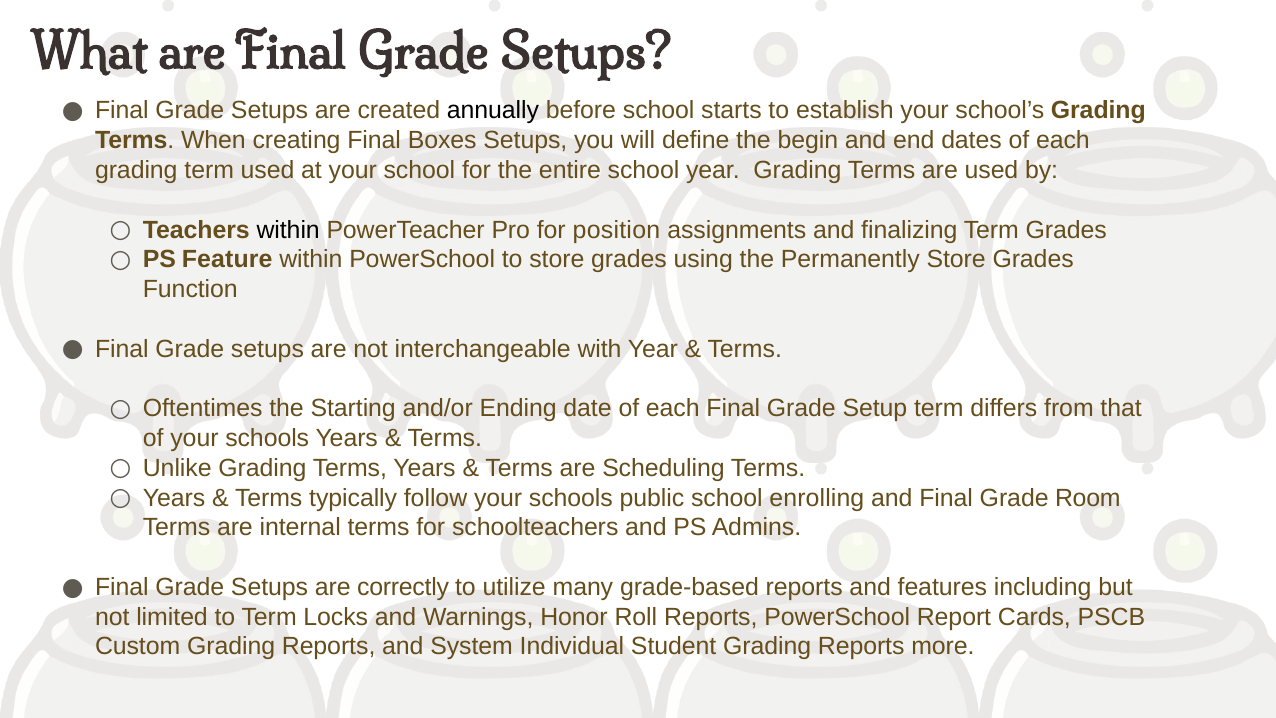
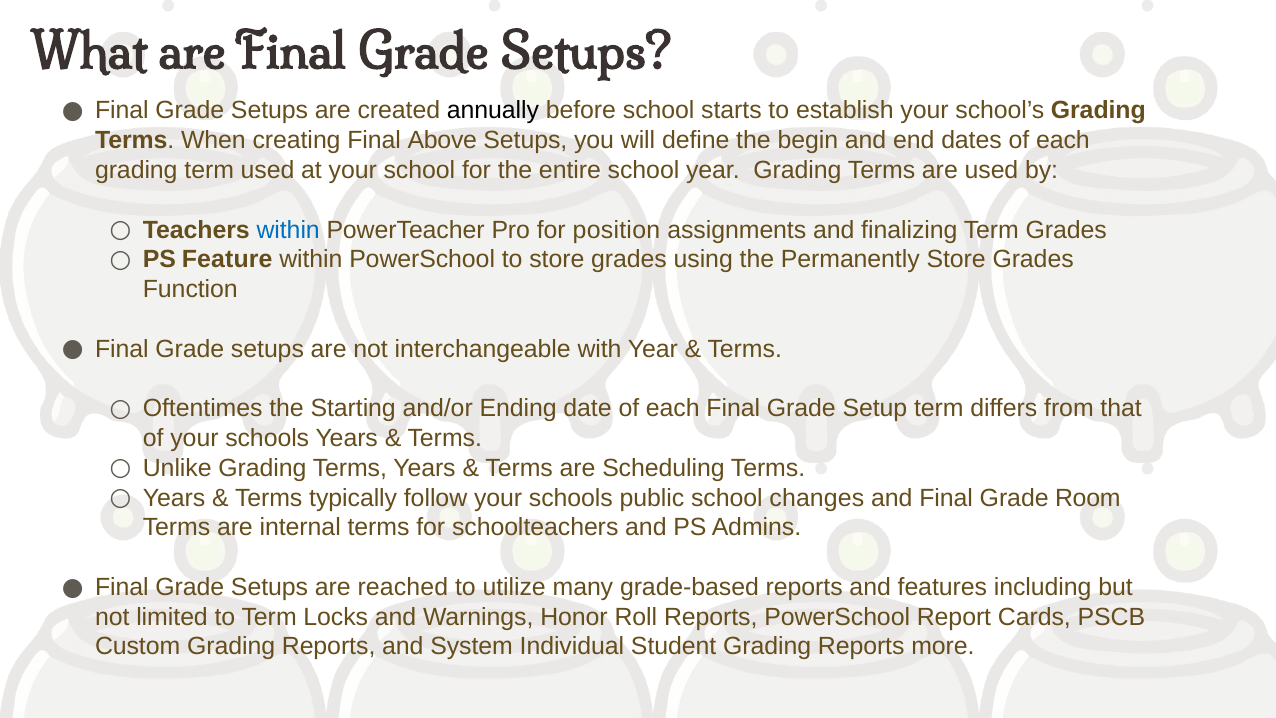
Boxes: Boxes -> Above (442, 140)
within colour: black -> blue (288, 230)
enrolling: enrolling -> changes (817, 498)
correctly: correctly -> reached (403, 587)
